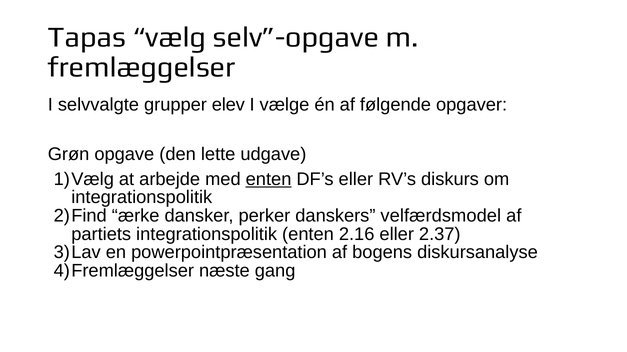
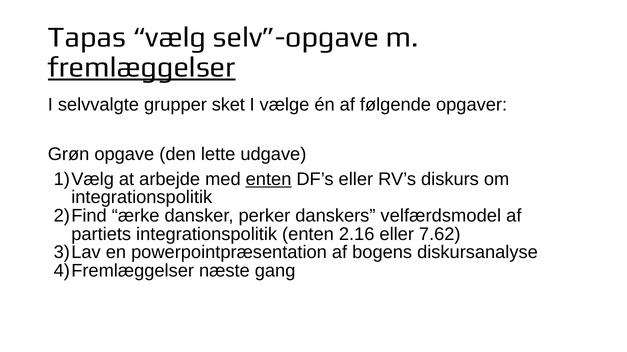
fremlæggelser underline: none -> present (142, 67)
elev: elev -> sket (228, 105)
2.37: 2.37 -> 7.62 (440, 235)
